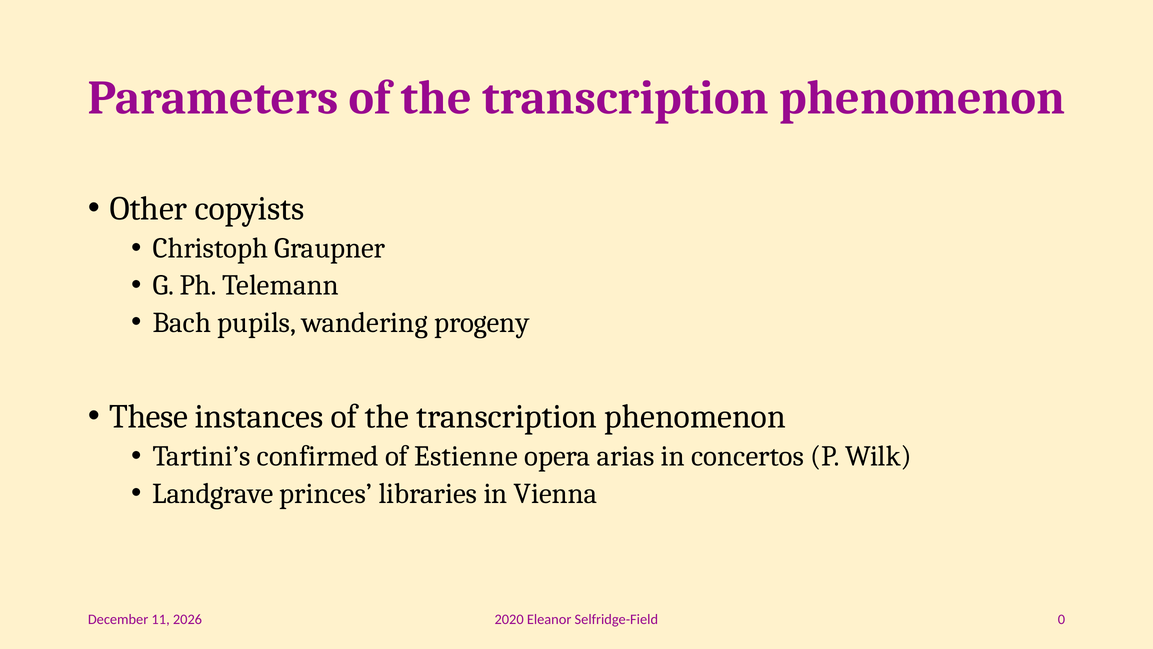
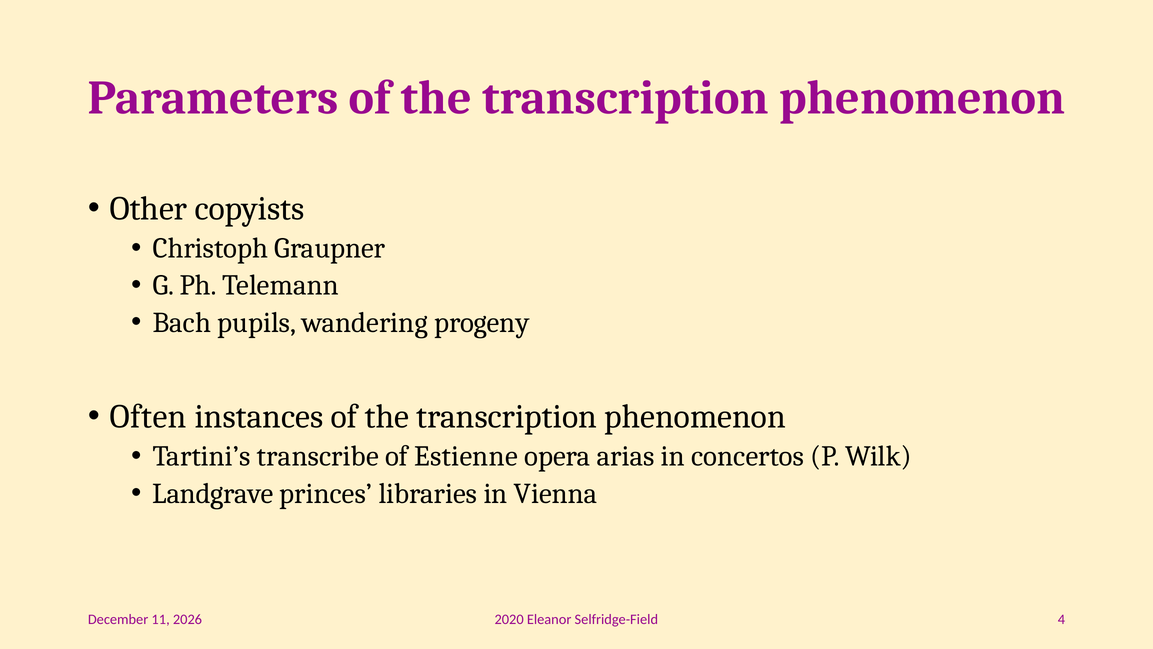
These: These -> Often (148, 416)
confirmed: confirmed -> transcribe (318, 456)
0: 0 -> 4 (1061, 619)
